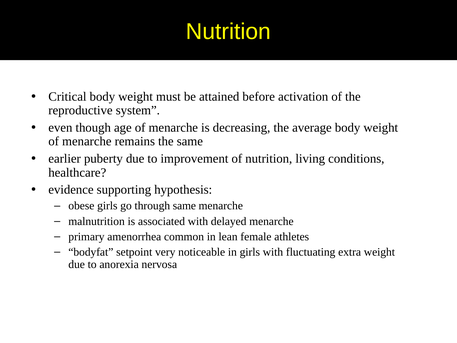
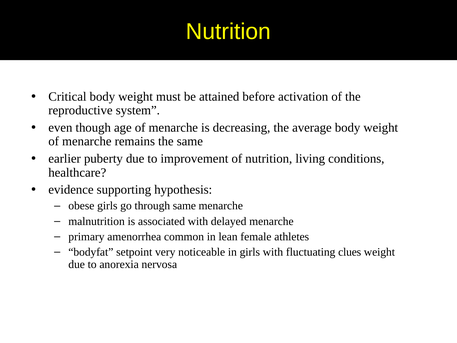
extra: extra -> clues (350, 252)
